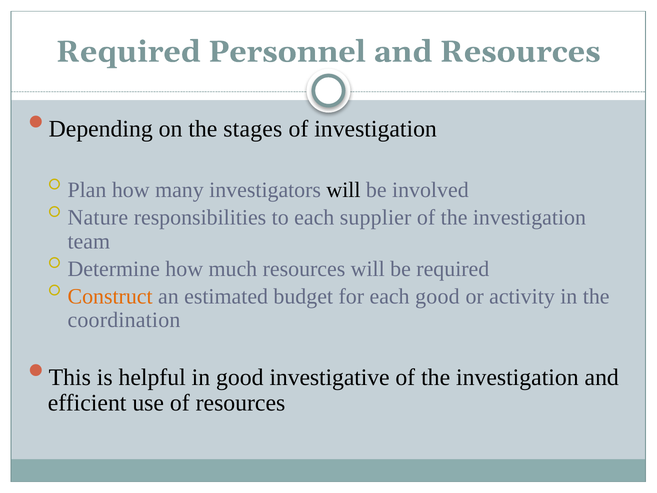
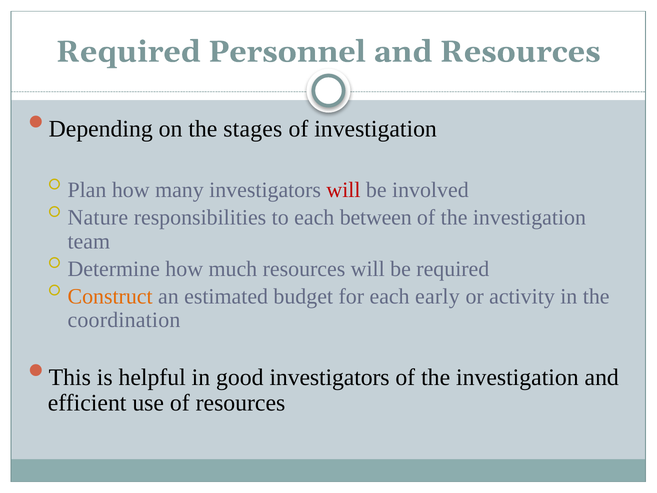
will colour: black -> red (343, 190)
supplier: supplier -> between (376, 218)
each good: good -> early (437, 296)
good investigative: investigative -> investigators (330, 377)
